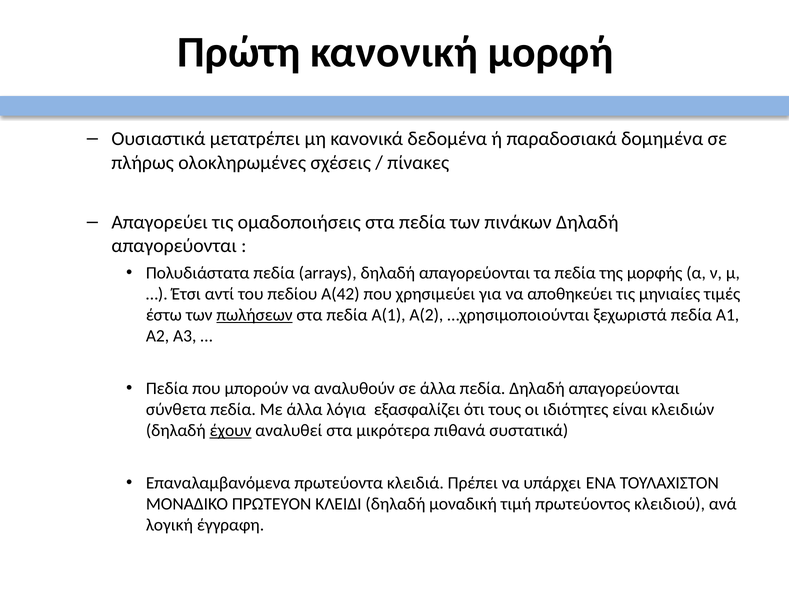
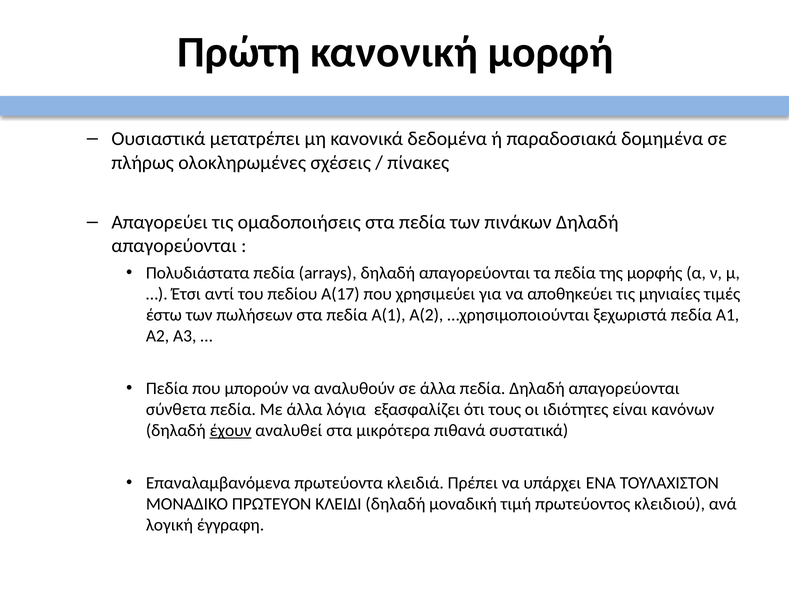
Α(42: Α(42 -> Α(17 (340, 295)
πωλήσεων underline: present -> none (255, 316)
κλειδιών: κλειδιών -> κανόνων (683, 410)
